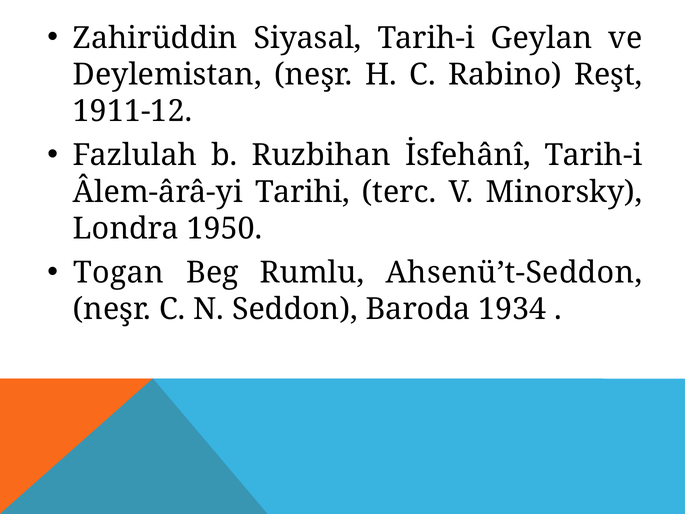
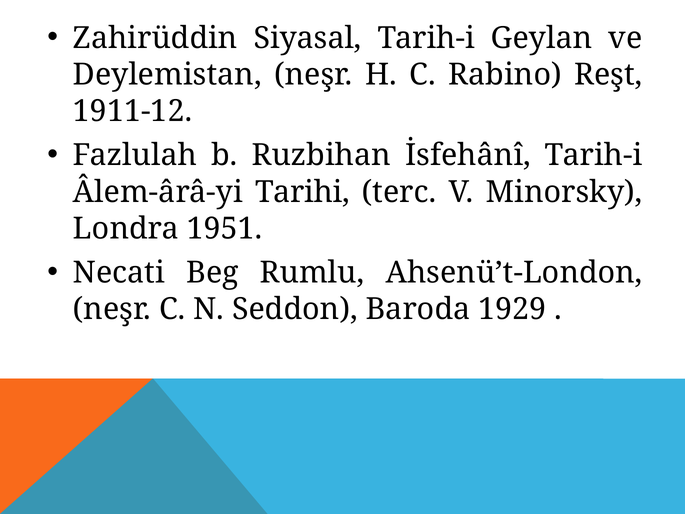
1950: 1950 -> 1951 (225, 228)
Togan: Togan -> Necati (119, 273)
Ahsenü’t-Seddon: Ahsenü’t-Seddon -> Ahsenü’t-London (514, 273)
1934: 1934 -> 1929 (512, 309)
